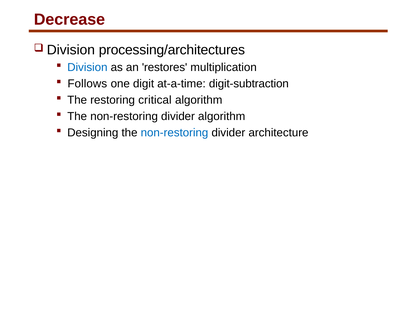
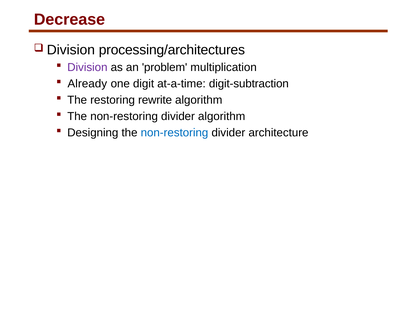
Division colour: blue -> purple (87, 67)
restores: restores -> problem (165, 67)
Follows: Follows -> Already (87, 84)
critical: critical -> rewrite (155, 100)
